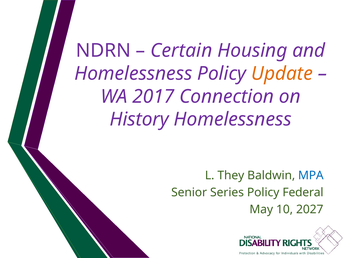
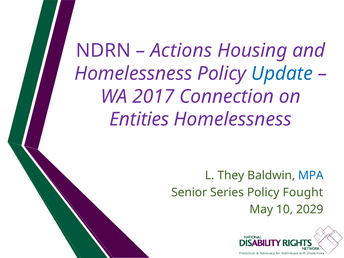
Certain: Certain -> Actions (181, 51)
Update colour: orange -> blue (282, 74)
History: History -> Entities (139, 119)
Federal: Federal -> Fought (303, 192)
2027: 2027 -> 2029 (310, 209)
